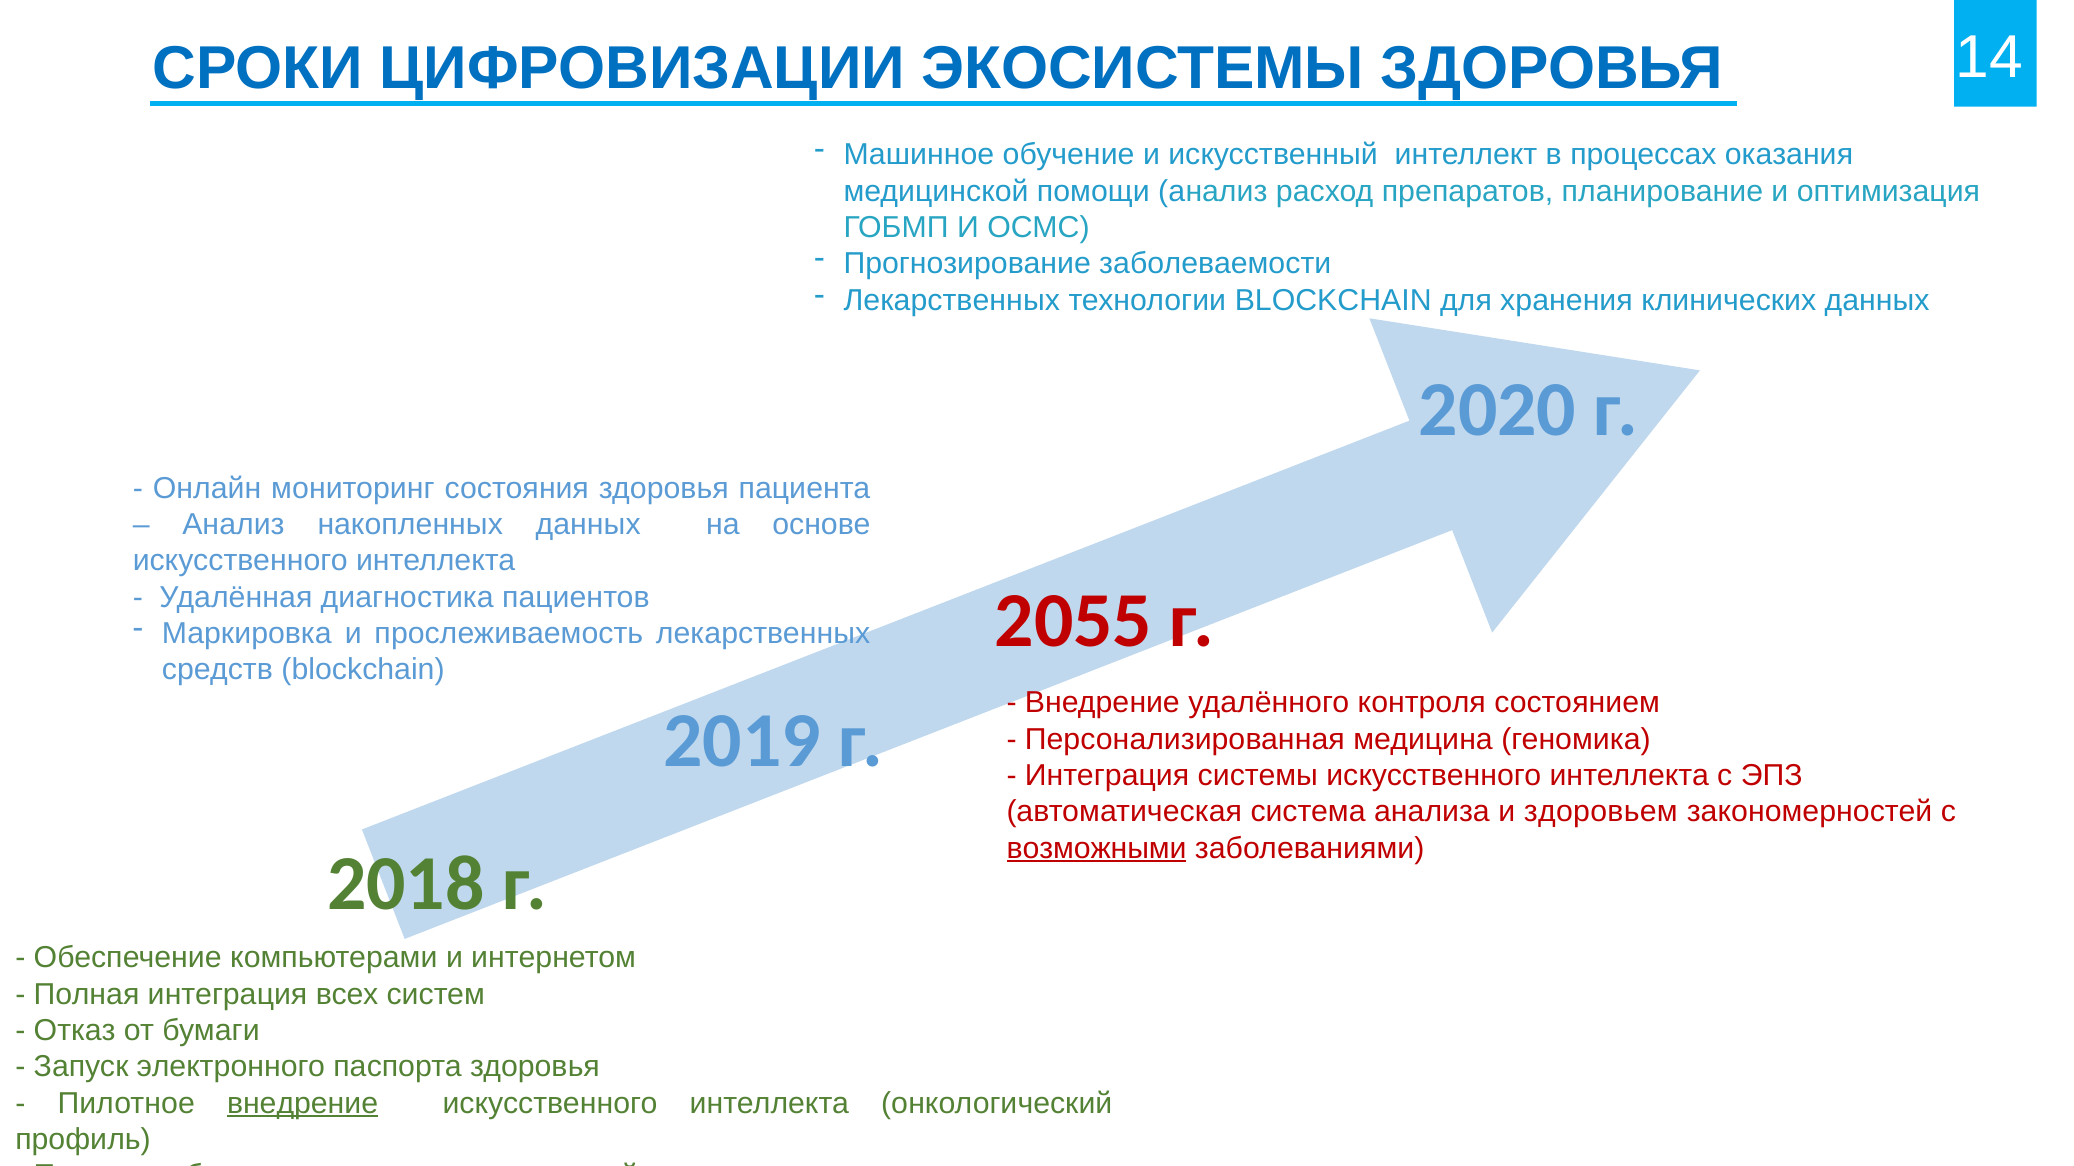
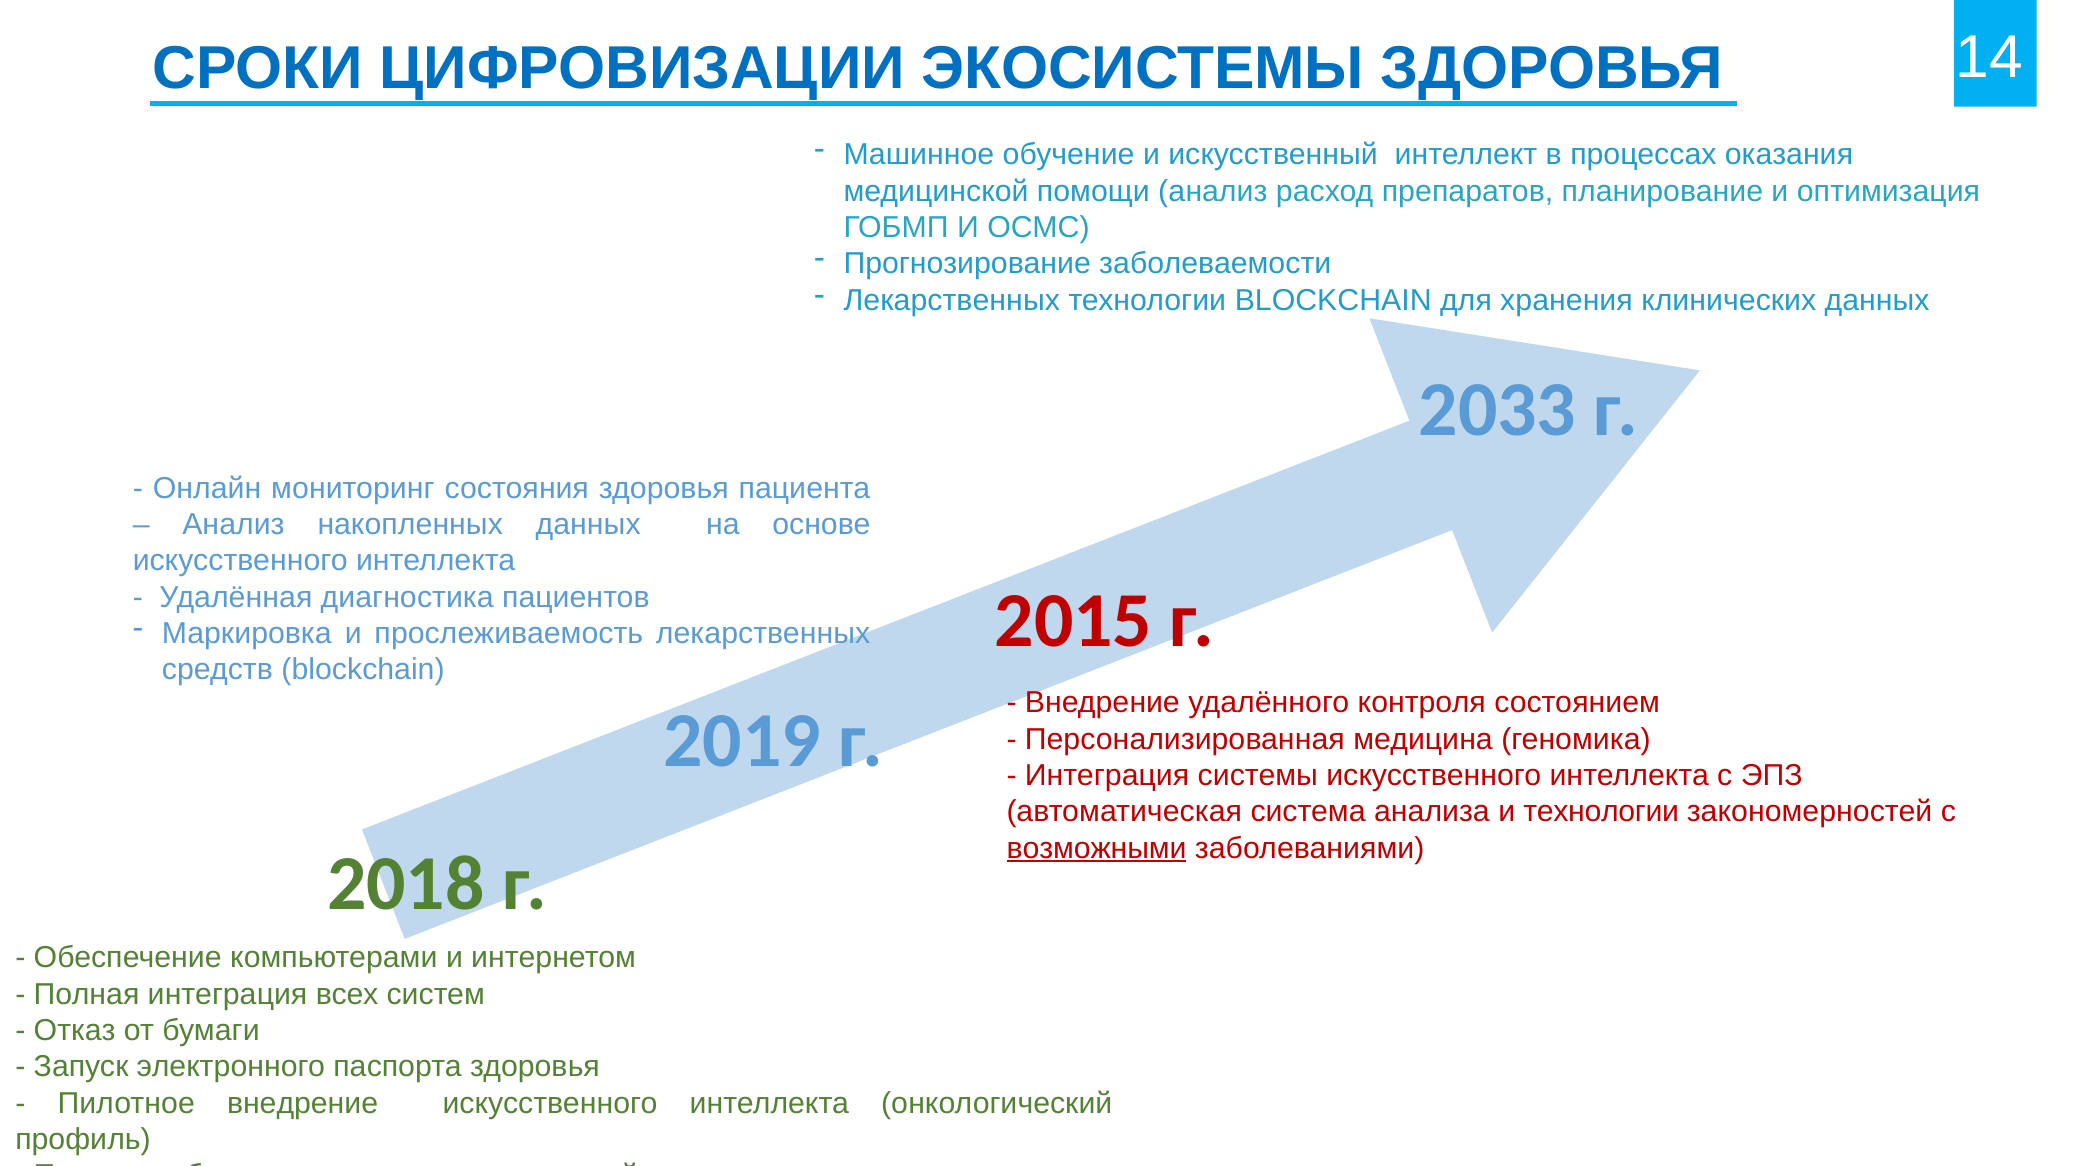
2020: 2020 -> 2033 (1497, 410)
2055: 2055 -> 2015 (1074, 621)
и здоровьем: здоровьем -> технологии (1601, 812)
внедрение underline: present -> none (303, 1104)
